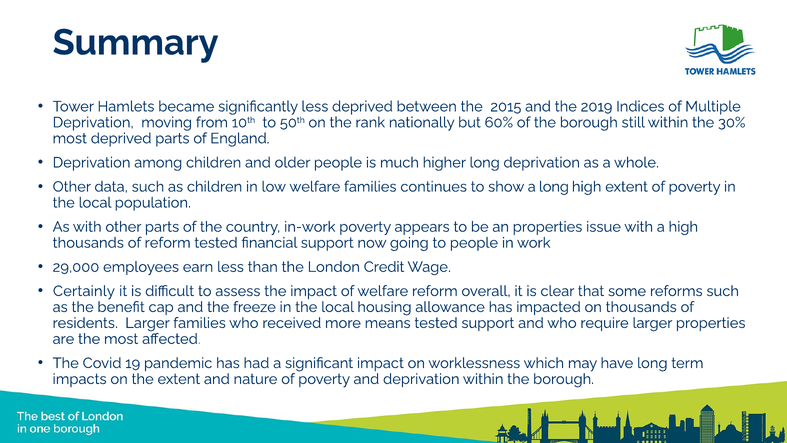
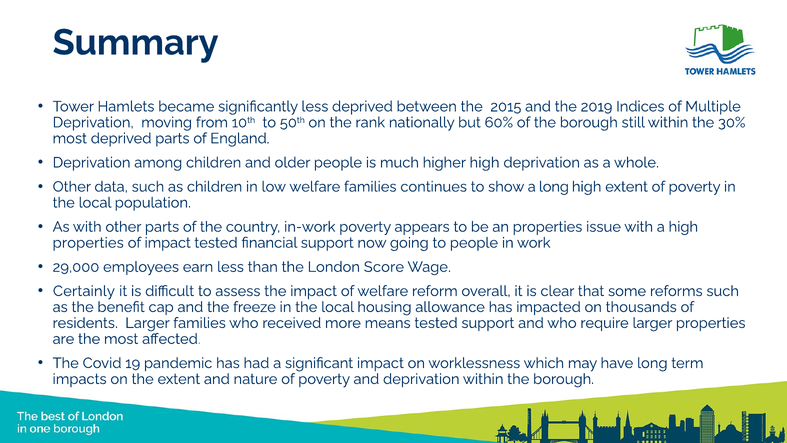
higher long: long -> high (485, 162)
thousands: thousands -> properties (88, 243)
of reform: reform -> impact (168, 243)
Credit: Credit -> Score (384, 267)
